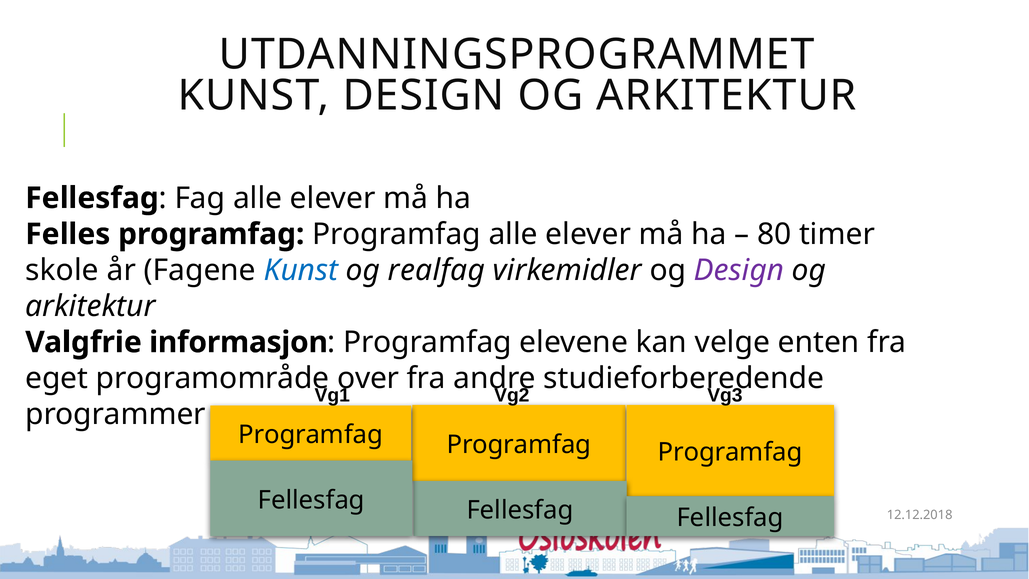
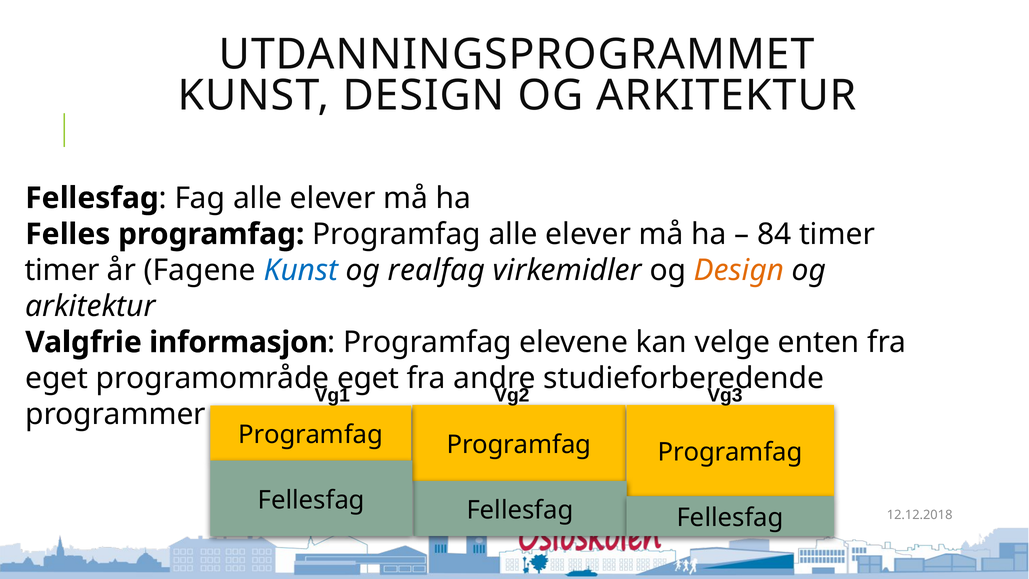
80: 80 -> 84 (774, 234)
skole: skole -> timer (62, 270)
Design colour: purple -> orange (739, 270)
programområde over: over -> eget (368, 378)
